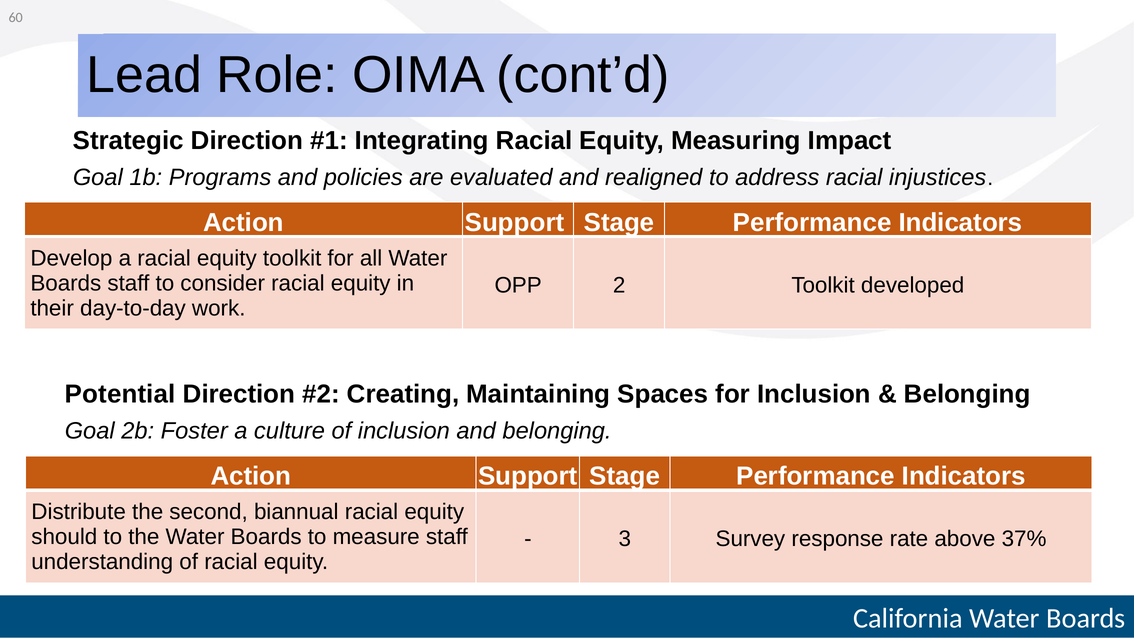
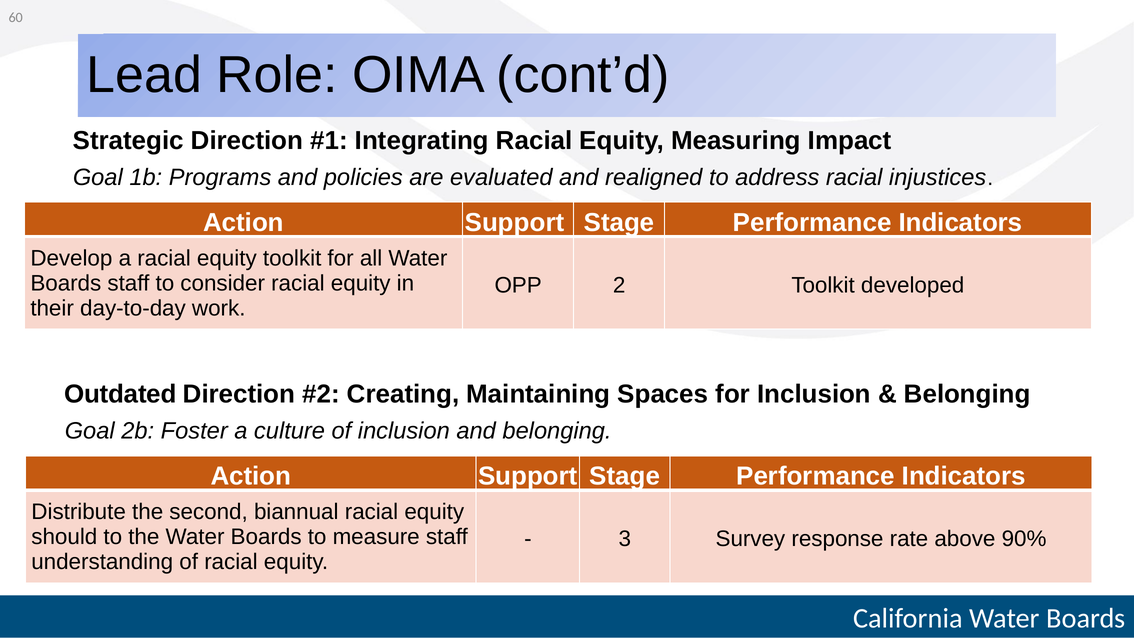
Potential: Potential -> Outdated (120, 394)
37%: 37% -> 90% (1024, 539)
